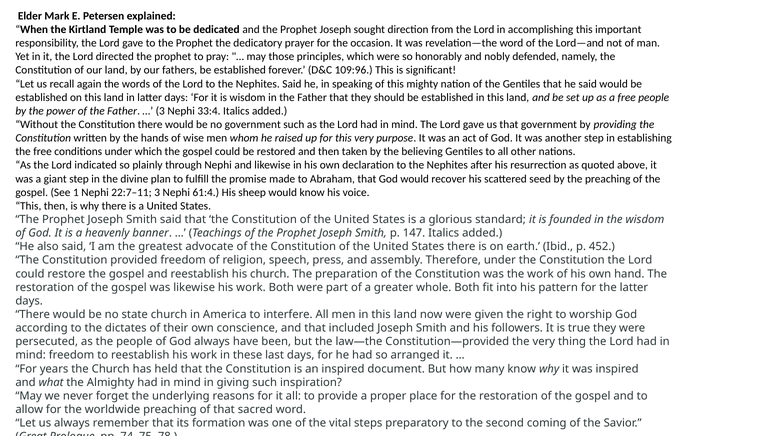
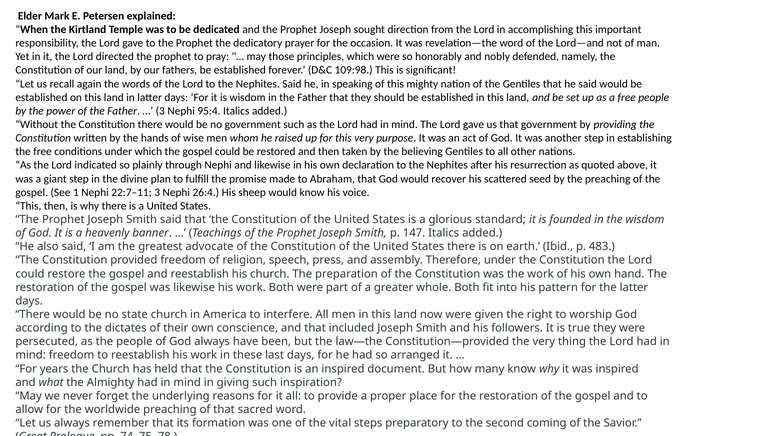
109:96: 109:96 -> 109:98 (354, 70)
33:4: 33:4 -> 95:4 (209, 111)
61:4: 61:4 -> 26:4 (206, 192)
452: 452 -> 483 (602, 247)
